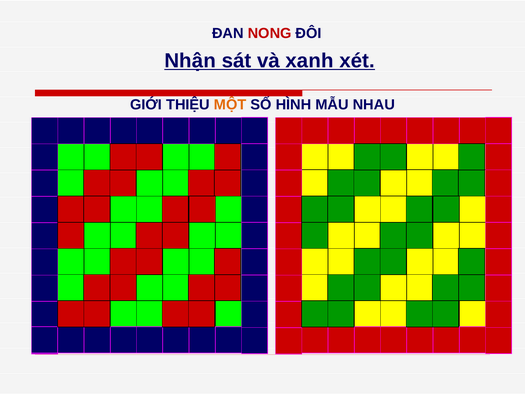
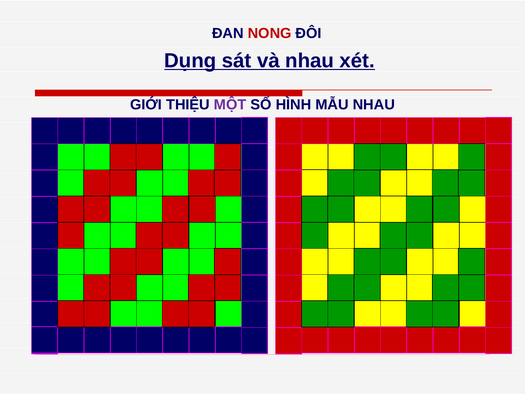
Nhận: Nhận -> Dụng (190, 61)
và xanh: xanh -> nhau (310, 61)
MỘT colour: orange -> purple (230, 105)
